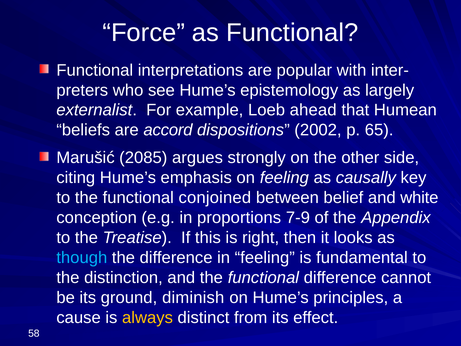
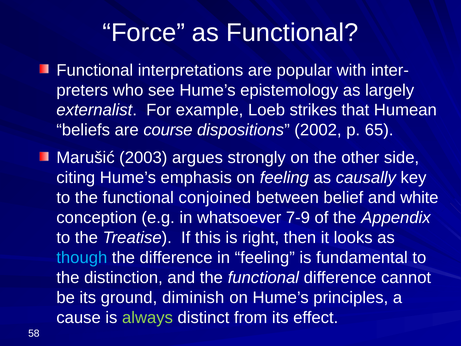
ahead: ahead -> strikes (313, 110)
accord: accord -> course (168, 130)
2085: 2085 -> 2003 (143, 158)
proportions: proportions -> whatsoever (239, 218)
always colour: yellow -> light green (148, 317)
